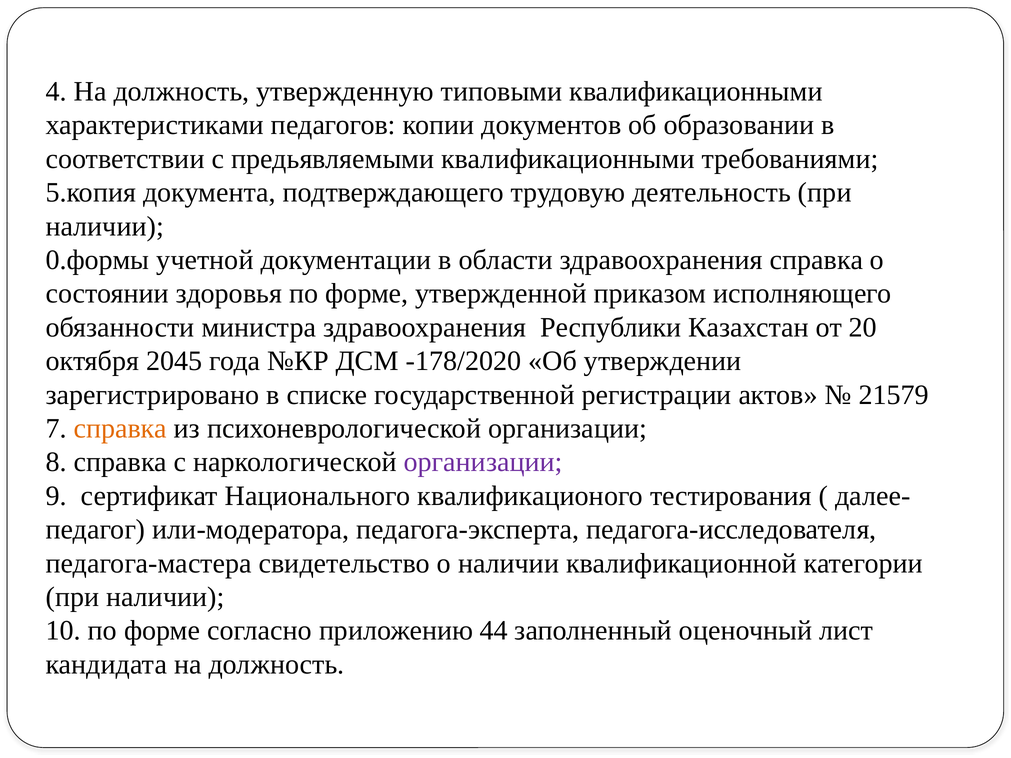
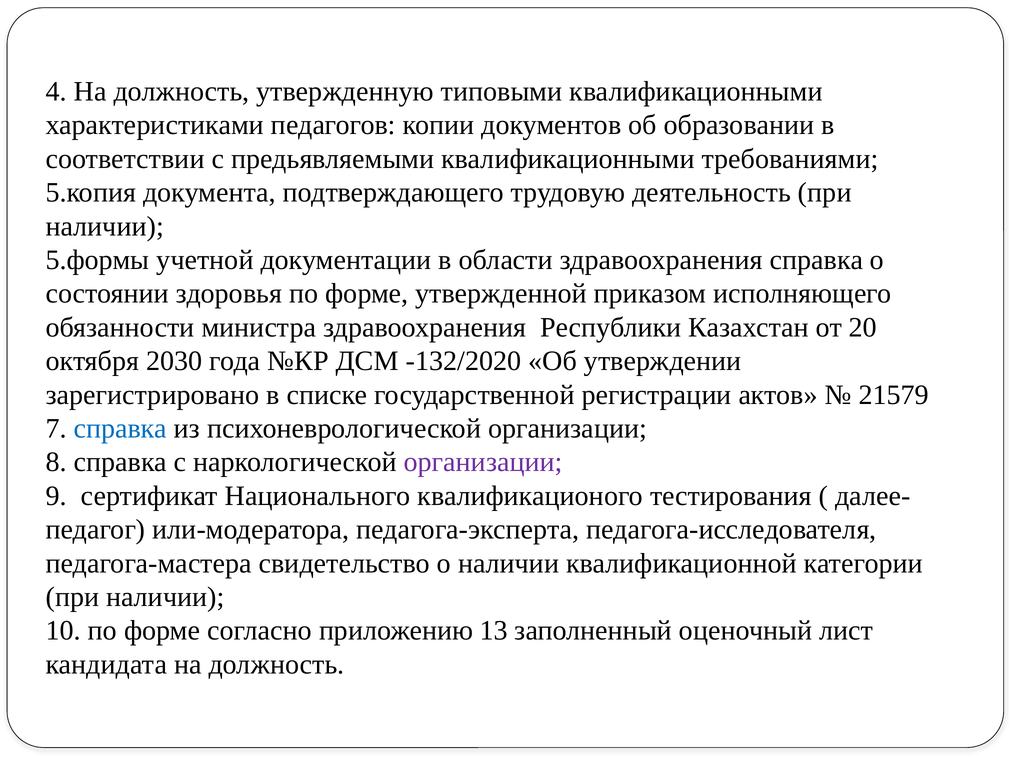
0.формы: 0.формы -> 5.формы (98, 260)
2045: 2045 -> 2030 (174, 361)
-178/2020: -178/2020 -> -132/2020 (463, 361)
справка colour: orange -> blue (120, 429)
44: 44 -> 13 (494, 631)
